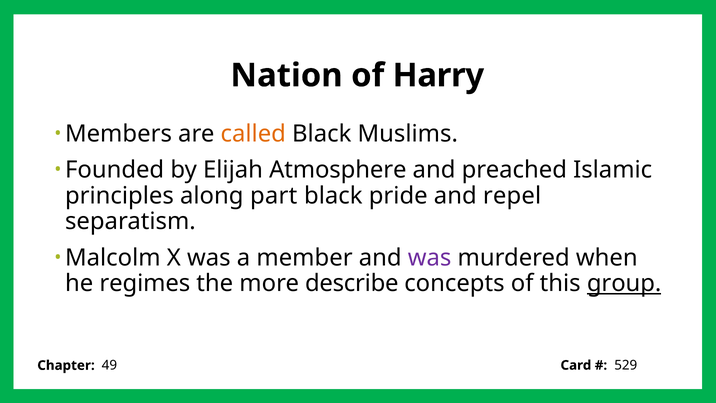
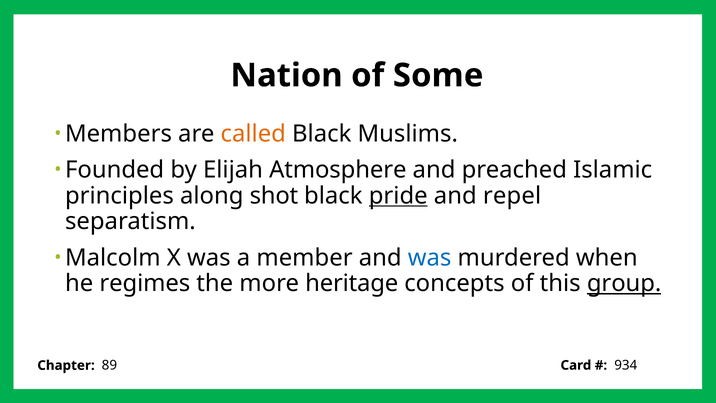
Harry: Harry -> Some (438, 75)
part: part -> shot (274, 196)
pride underline: none -> present (398, 196)
was colour: purple -> blue (430, 258)
describe: describe -> heritage (352, 283)
49: 49 -> 89 (109, 365)
529: 529 -> 934 (626, 365)
